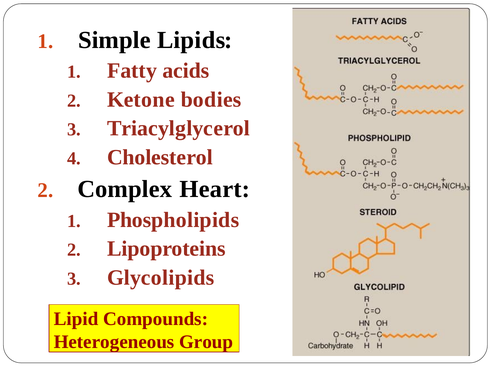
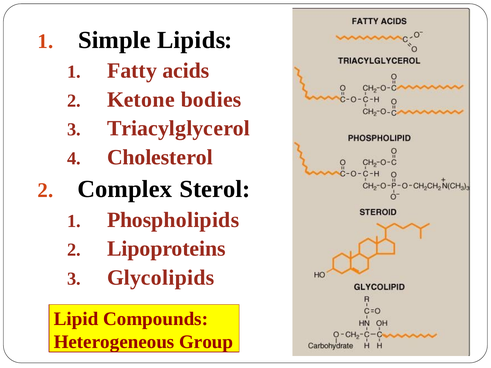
Heart: Heart -> Sterol (215, 189)
